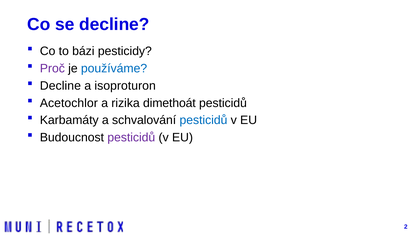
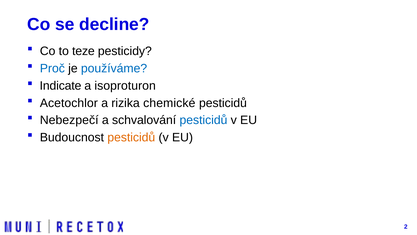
bázi: bázi -> teze (83, 51)
Proč colour: purple -> blue (52, 68)
Decline: Decline -> Indicate (61, 86)
dimethoát: dimethoát -> chemické (169, 103)
Karbamáty: Karbamáty -> Nebezpečí (69, 120)
pesticidů colour: purple -> orange (131, 137)
